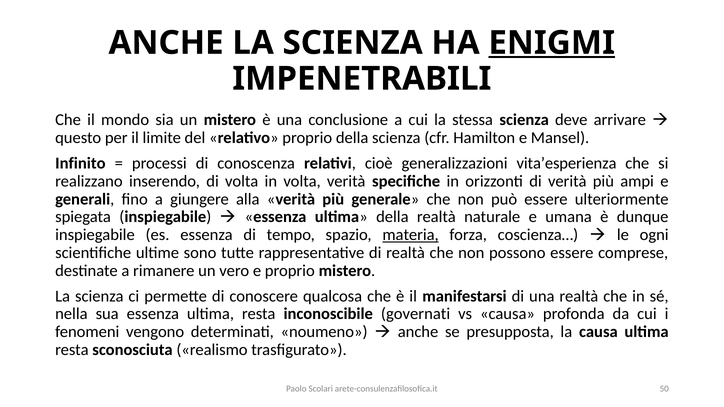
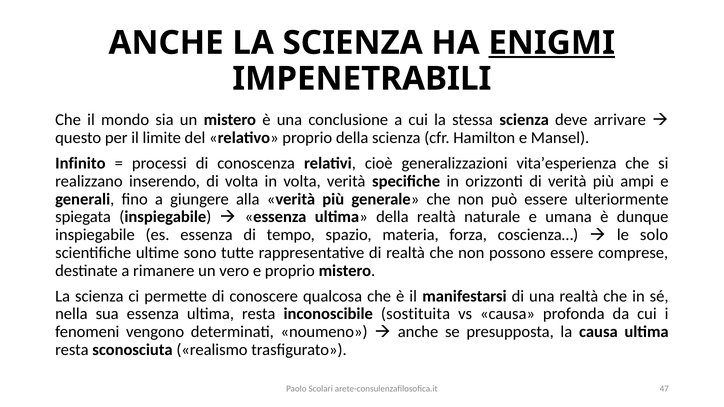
materia underline: present -> none (411, 235)
ogni: ogni -> solo (654, 235)
governati: governati -> sostituita (416, 314)
50: 50 -> 47 (664, 389)
